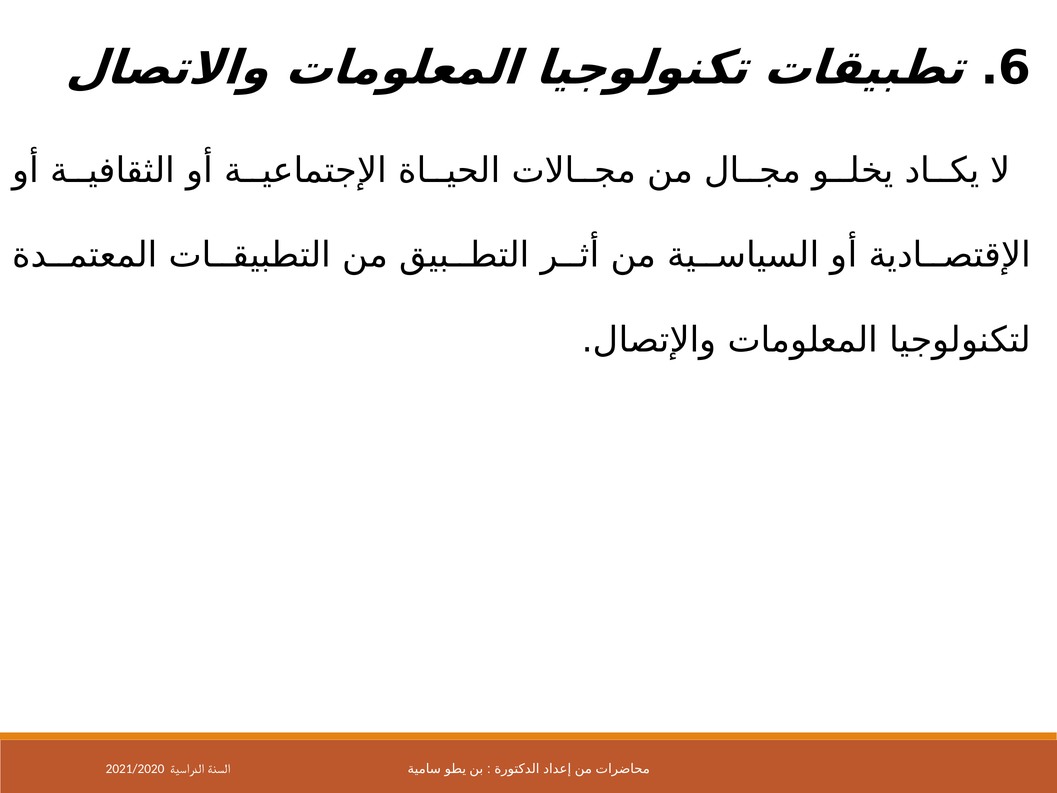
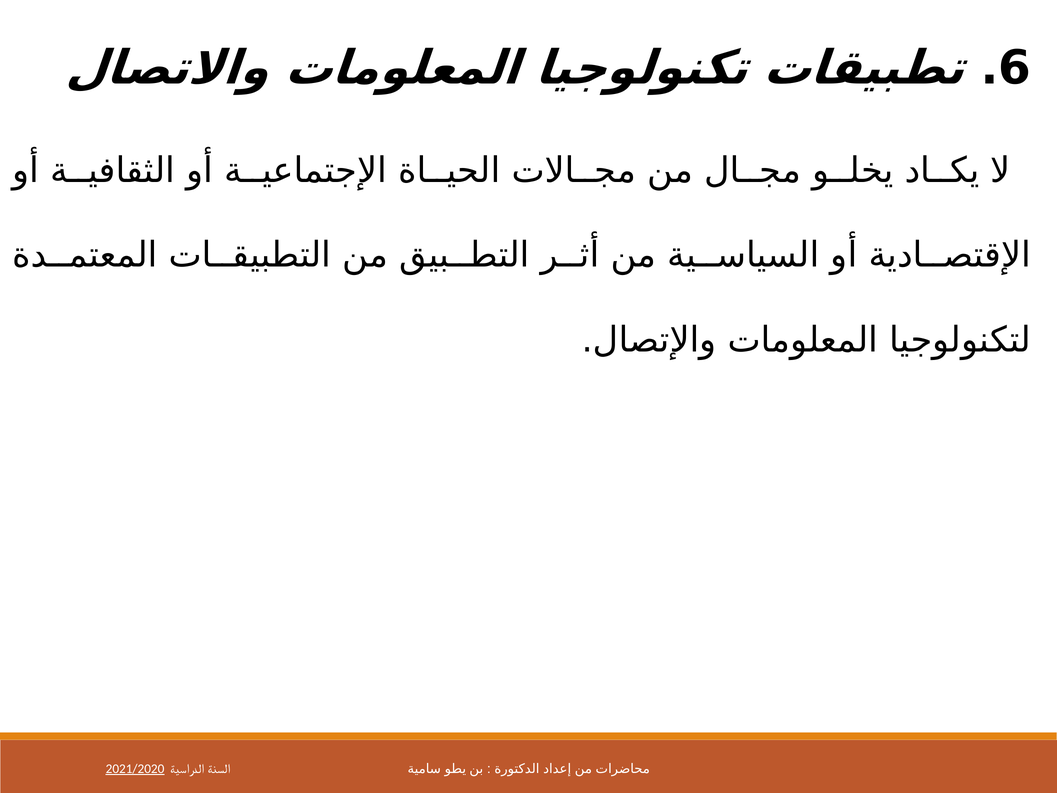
2021/2020 underline: none -> present (135, 769)
